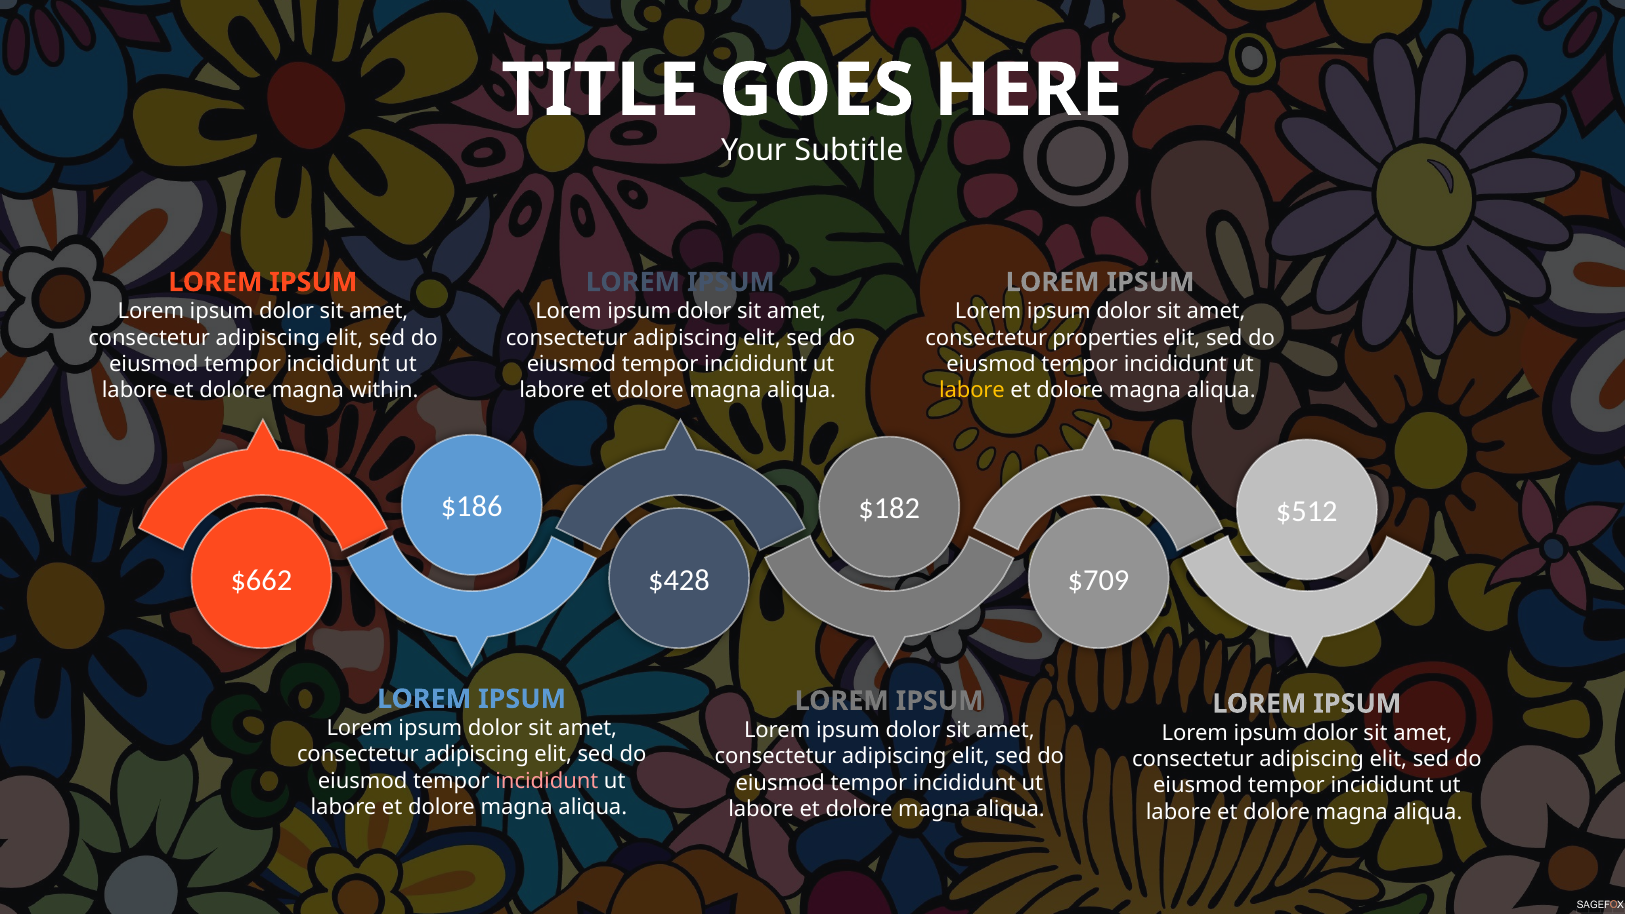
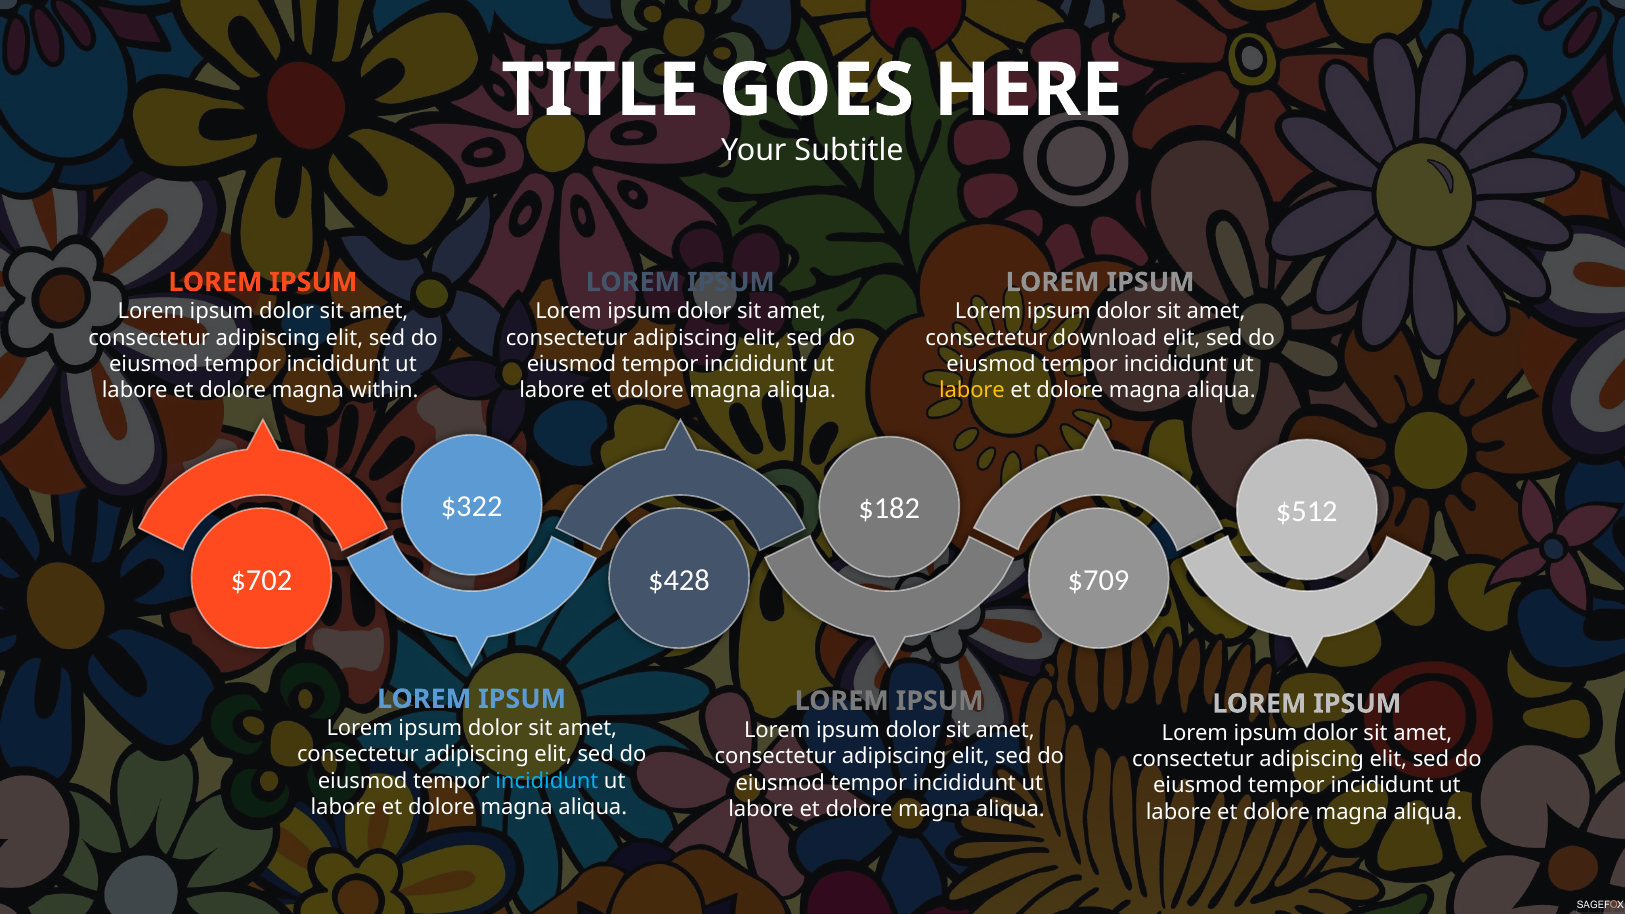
properties: properties -> download (1105, 338)
$186: $186 -> $322 (472, 507)
$662: $662 -> $702 (261, 580)
incididunt colour: pink -> light blue (547, 781)
